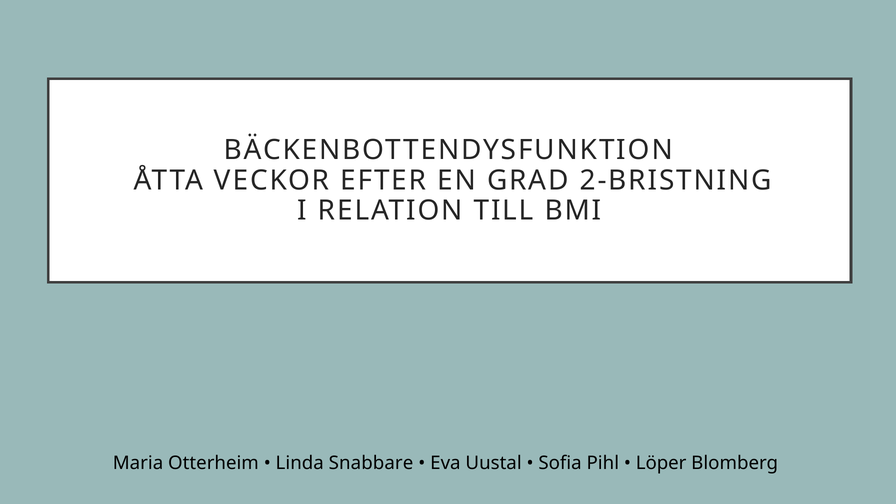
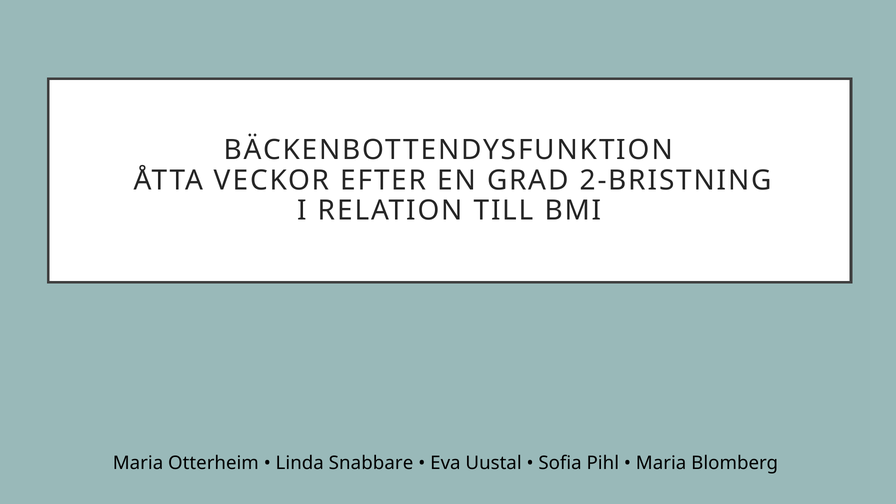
Löper: Löper -> Maria (661, 463)
